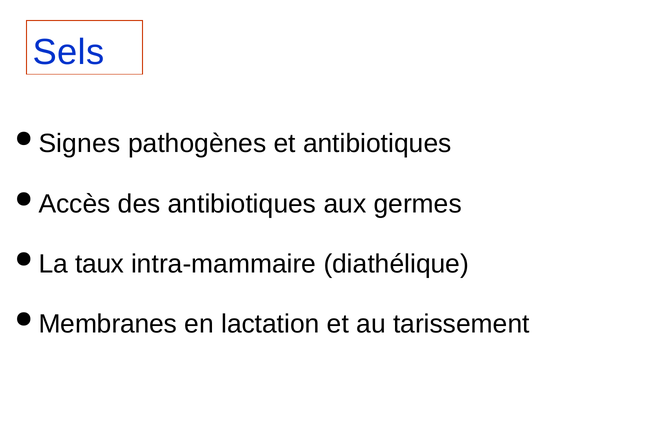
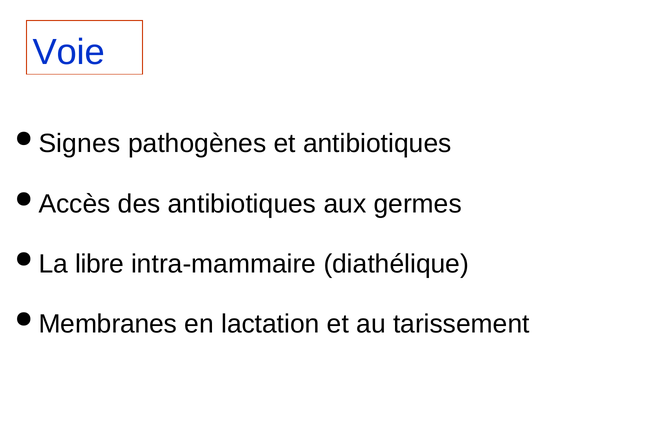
Sels: Sels -> Voie (69, 52)
taux: taux -> libre (100, 264)
